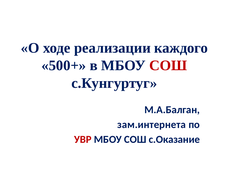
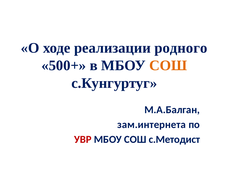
каждого: каждого -> родного (181, 48)
СОШ colour: red -> orange (168, 65)
с.Оказание: с.Оказание -> с.Методист (174, 139)
